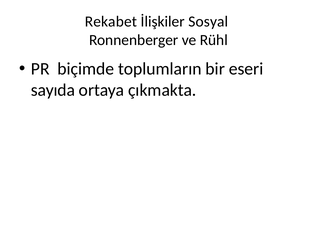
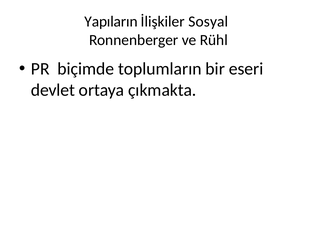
Rekabet: Rekabet -> Yapıların (111, 21)
sayıda: sayıda -> devlet (53, 90)
